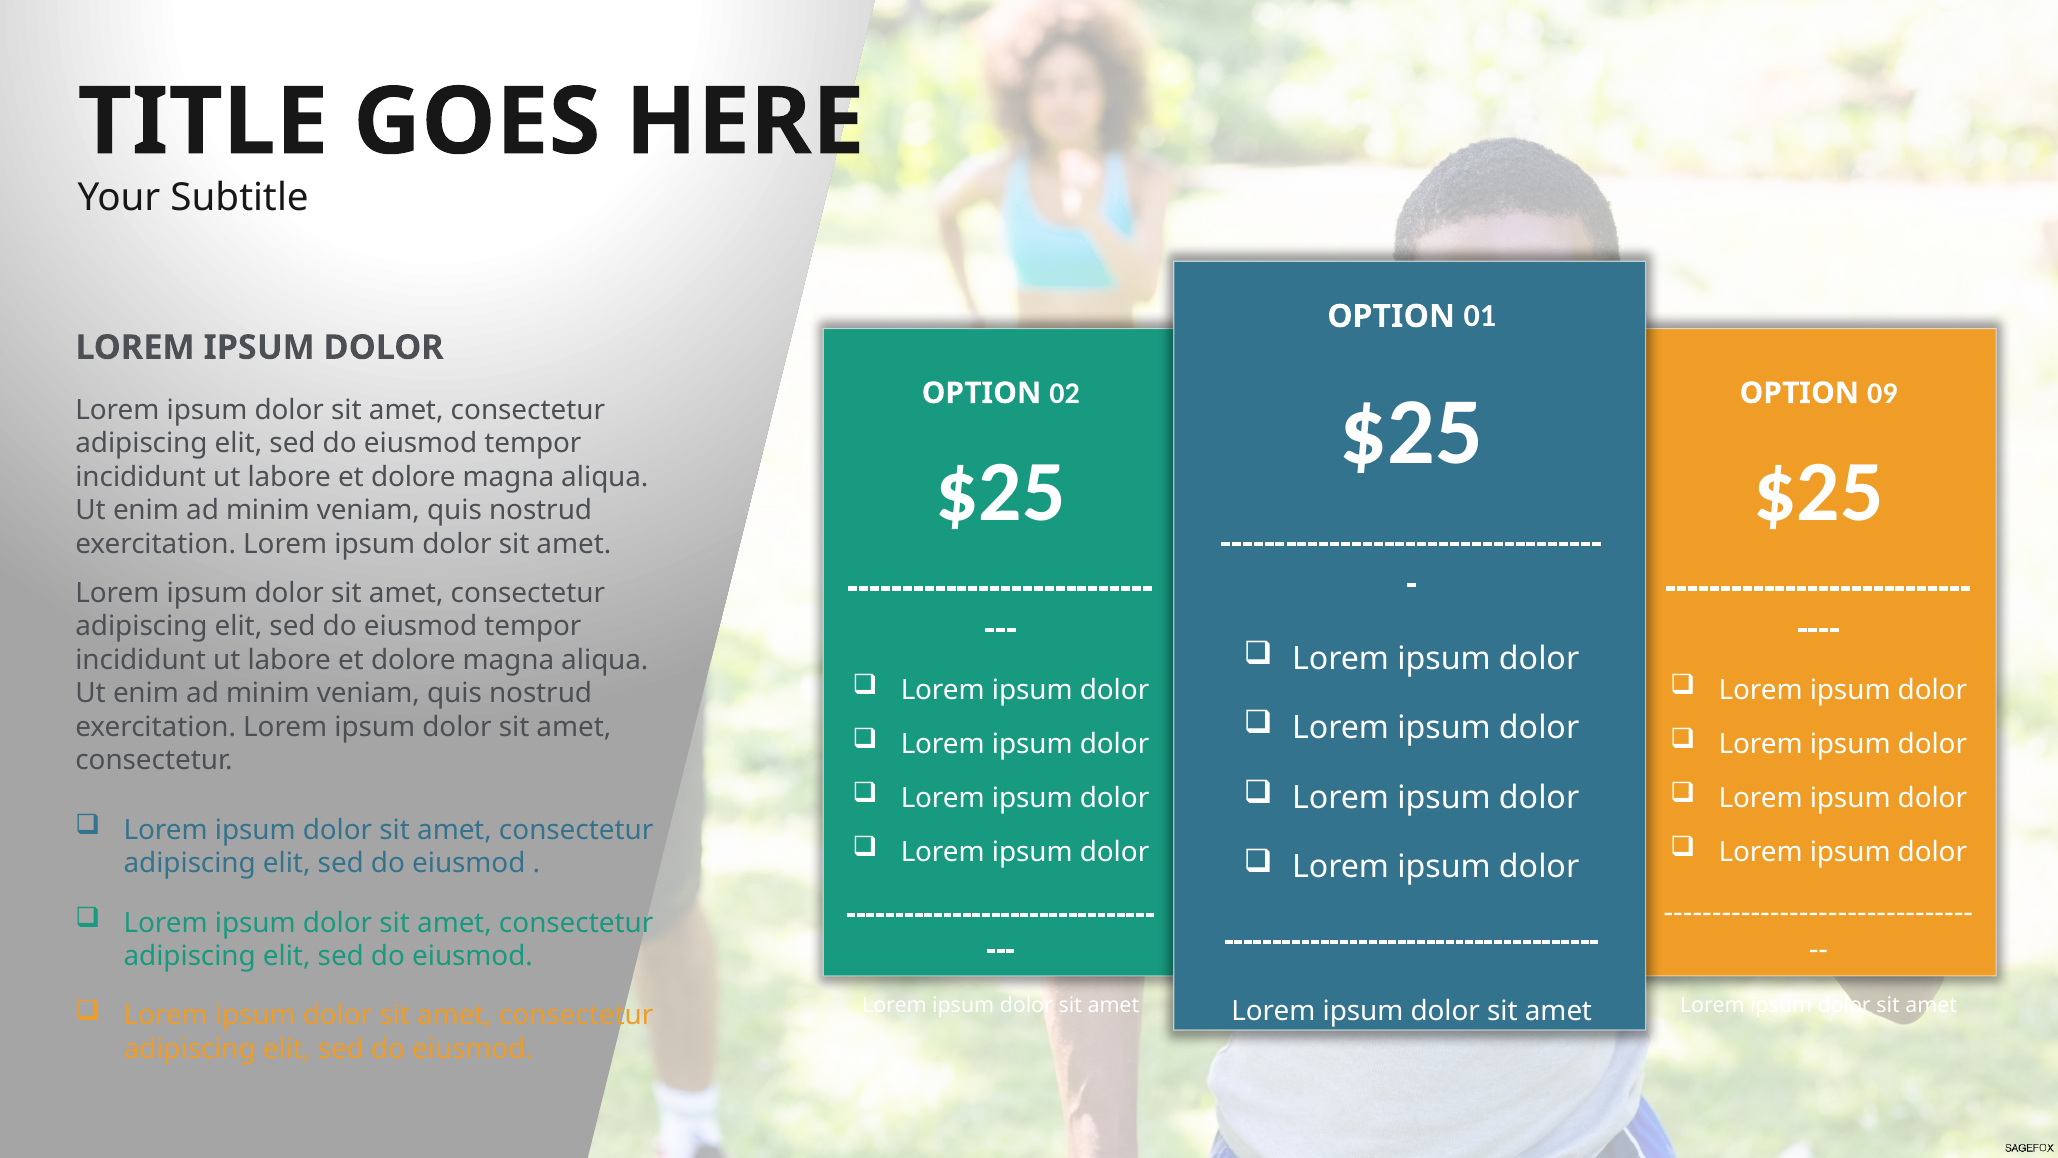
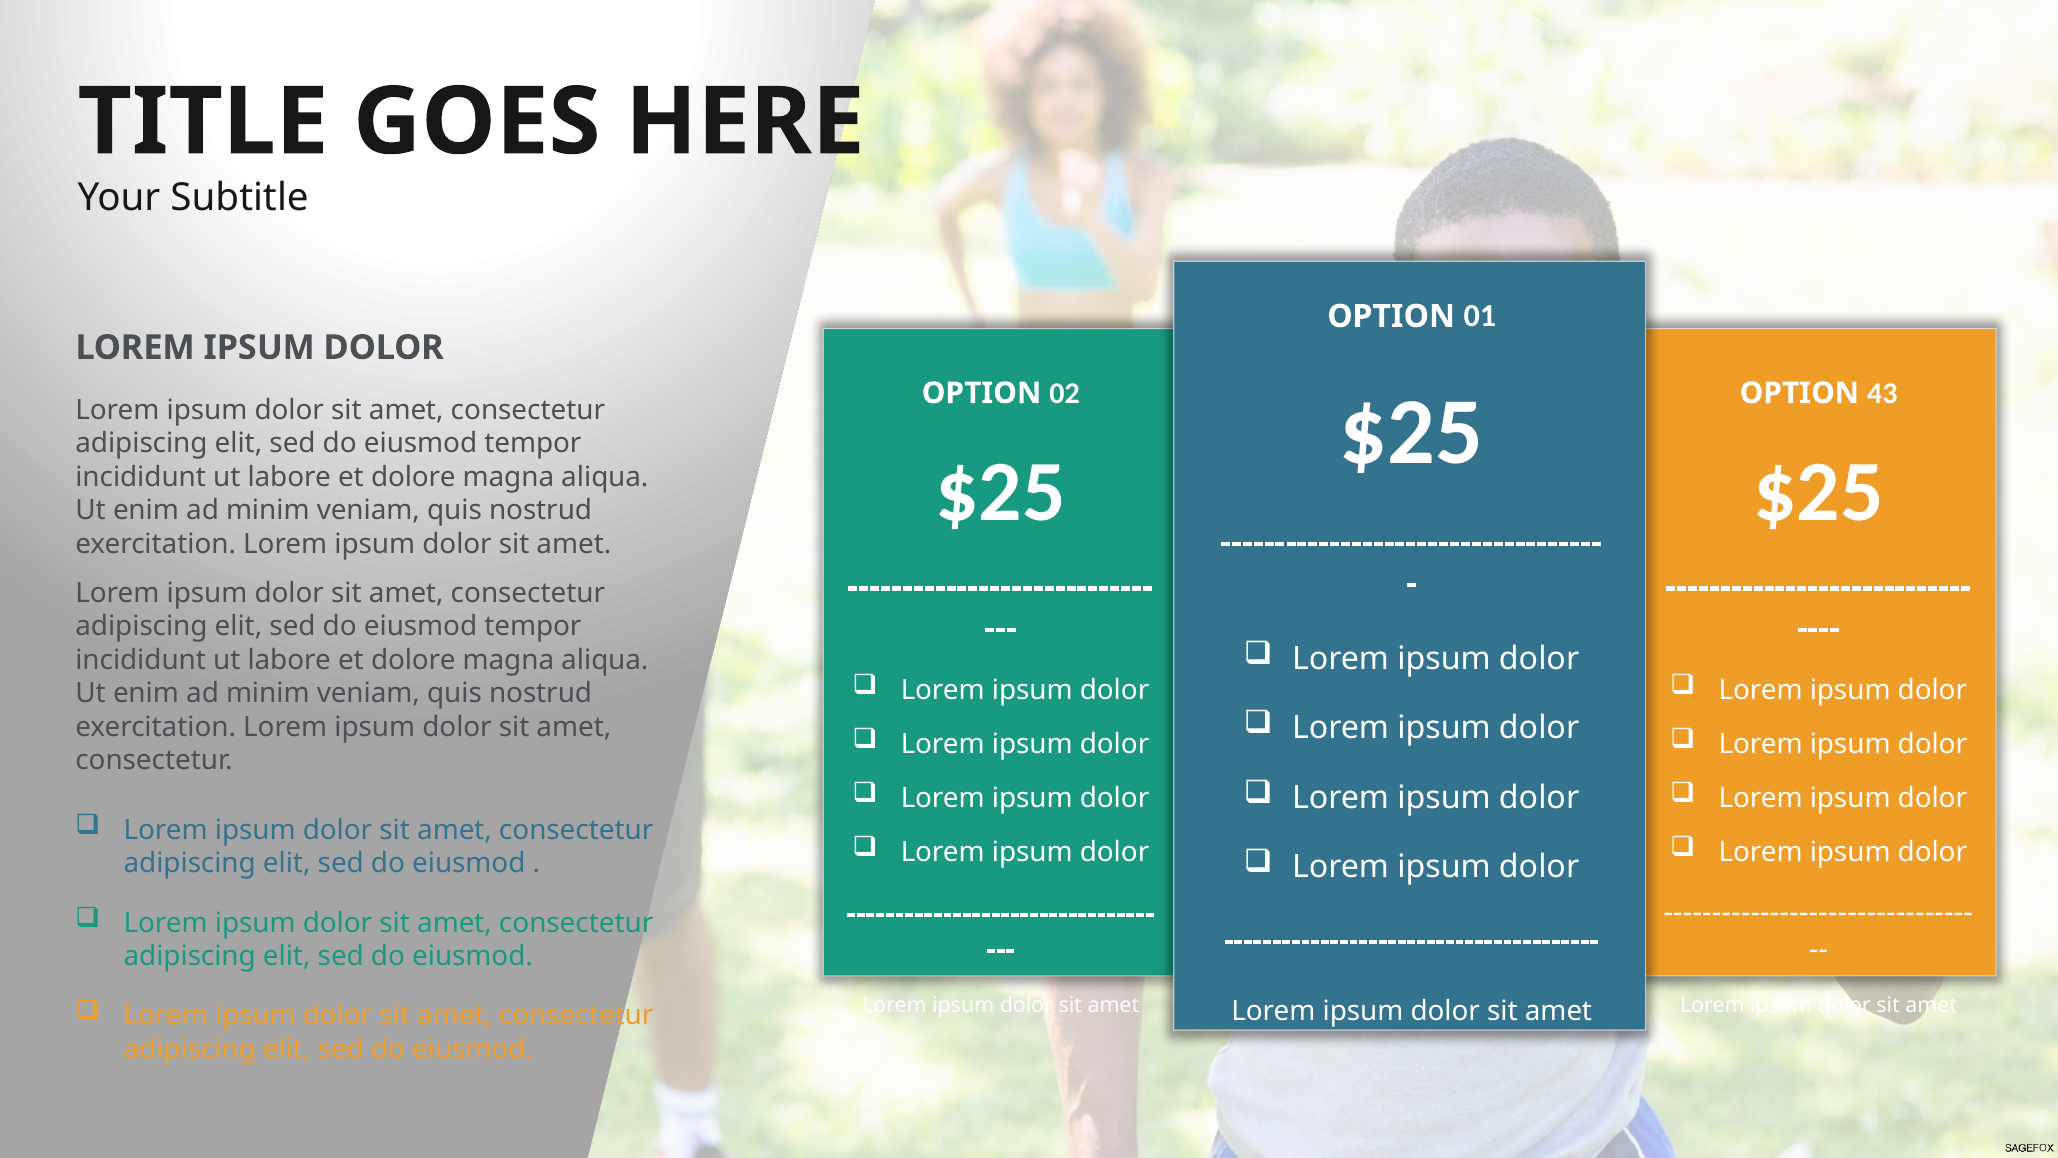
09: 09 -> 43 (1882, 393)
